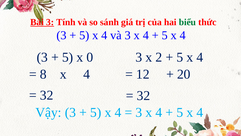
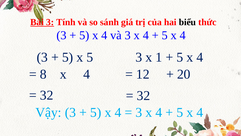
biểu colour: green -> black (187, 22)
x 0: 0 -> 5 (90, 57)
2: 2 -> 1 (159, 57)
